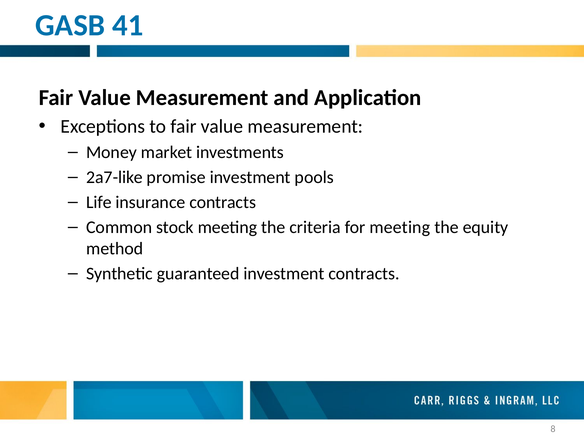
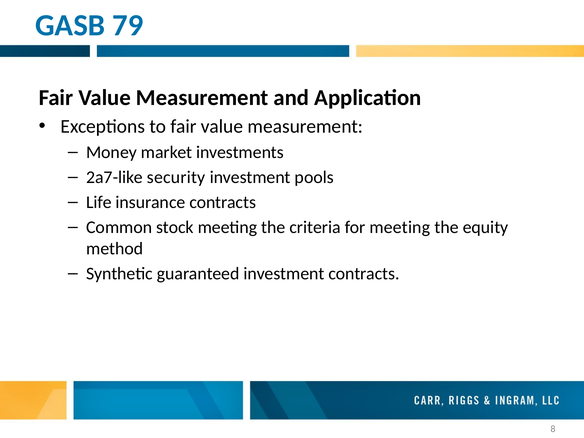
41: 41 -> 79 (128, 25)
promise: promise -> security (176, 177)
